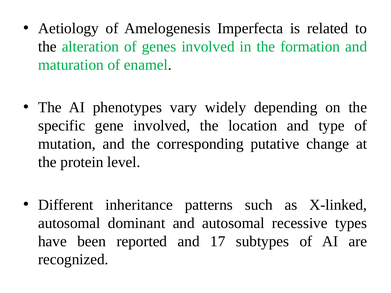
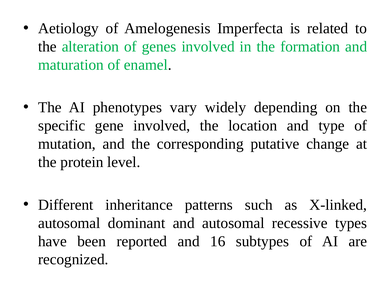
17: 17 -> 16 (218, 241)
